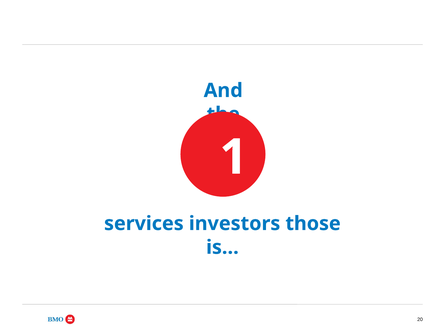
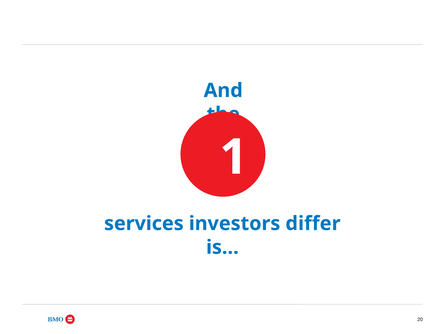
those: those -> differ (313, 223)
